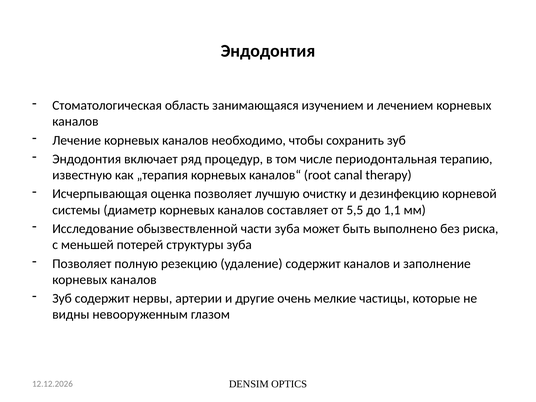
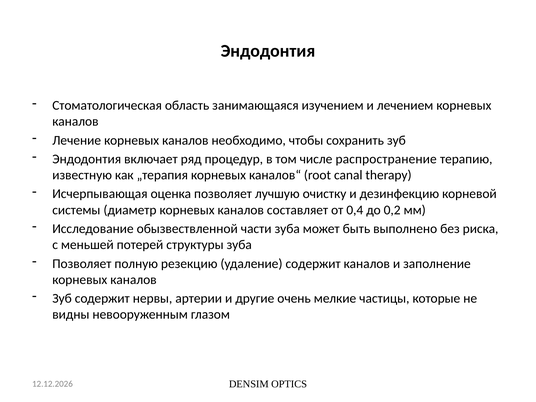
периодонтальная: периодонтальная -> распространение (386, 159)
5,5: 5,5 -> 0,4 (355, 210)
1,1: 1,1 -> 0,2 (392, 210)
